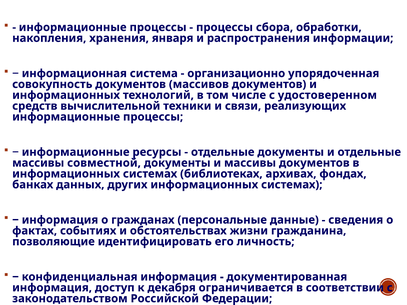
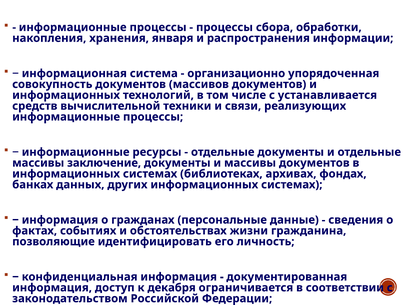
удостоверенном: удостоверенном -> устанавливается (327, 95)
совместной: совместной -> заключение (104, 163)
